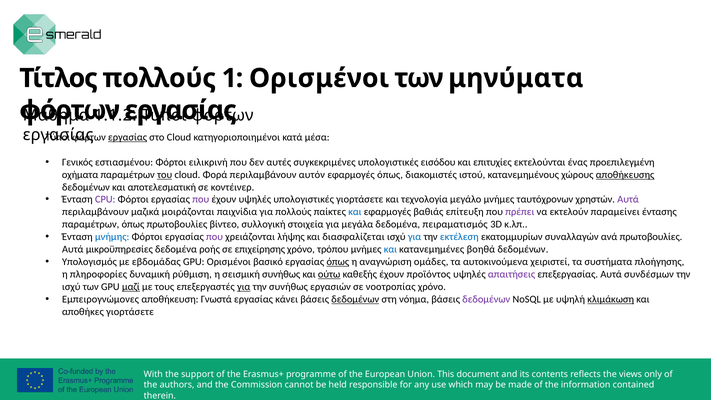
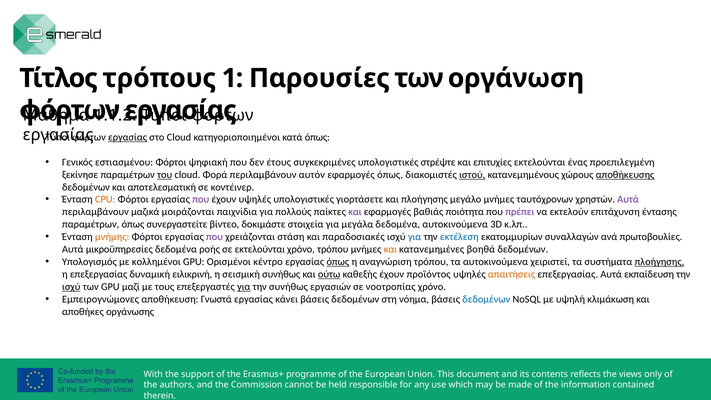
Τίτλος πολλούς: πολλούς -> τρόπους (159, 78)
1 Ορισμένοι: Ορισμένοι -> Παρουσίες (319, 78)
μηνύματα: μηνύματα -> οργάνωση (516, 78)
κατά μέσα: μέσα -> όπως (317, 137)
ειλικρινή: ειλικρινή -> ψηφιακή (208, 162)
αυτές: αυτές -> έτους (279, 162)
εισόδου: εισόδου -> στρέψτε (438, 162)
οχήματα: οχήματα -> ξεκίνησε (80, 175)
ιστού underline: none -> present (472, 175)
CPU colour: purple -> orange (105, 200)
και τεχνολογία: τεχνολογία -> πλοήγησης (424, 200)
και colour: blue -> purple (355, 212)
επίτευξη: επίτευξη -> ποιότητα (465, 212)
παραμείνει: παραμείνει -> επιτάχυνση (615, 212)
όπως πρωτοβουλίες: πρωτοβουλίες -> συνεργαστείτε (177, 224)
συλλογική: συλλογική -> δοκιμάστε (264, 224)
δεδομένα πειραματισμός: πειραματισμός -> αυτοκινούμενα (455, 224)
μνήμης colour: blue -> orange (112, 237)
λήψης: λήψης -> στάση (291, 237)
διασφαλίζεται: διασφαλίζεται -> παραδοσιακές (354, 237)
σε επιχείρησης: επιχείρησης -> εκτελούνται (260, 249)
και colour: blue -> orange (390, 249)
εβδομάδας: εβδομάδας -> κολλημένοι (156, 262)
βασικό: βασικό -> κέντρο (268, 262)
αναγνώριση ομάδες: ομάδες -> τρόπου (431, 262)
πλοήγησης underline: none -> present (659, 262)
η πληροφορίες: πληροφορίες -> επεξεργασίας (99, 274)
ρύθμιση: ρύθμιση -> ειλικρινή (192, 274)
απαιτήσεις colour: purple -> orange (512, 274)
συνδέσμων: συνδέσμων -> εκπαίδευση (649, 274)
ισχύ underline: none -> present (71, 287)
μαζί underline: present -> none (131, 287)
δεδομένων underline: present -> none (355, 299)
δεδομένων colour: purple -> blue (486, 299)
κλιμάκωση underline: present -> none (611, 299)
αποθήκες γιορτάσετε: γιορτάσετε -> οργάνωσης (130, 312)
